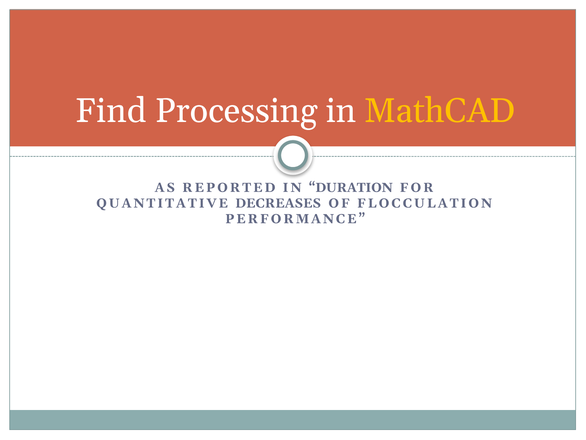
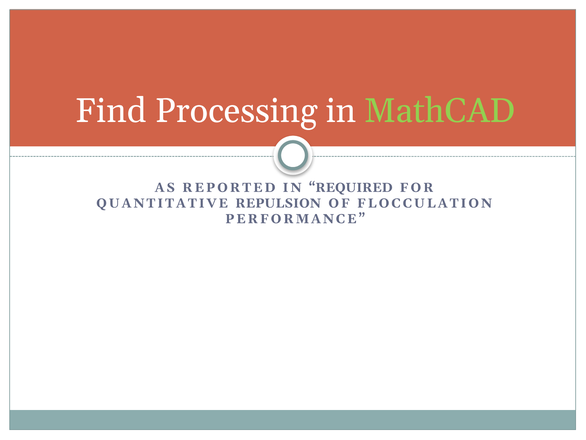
MathCAD colour: yellow -> light green (440, 111)
DURATION: DURATION -> REQUIRED (351, 187)
DECREASES: DECREASES -> REPULSION (278, 203)
